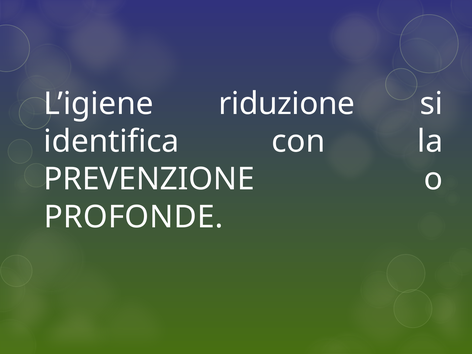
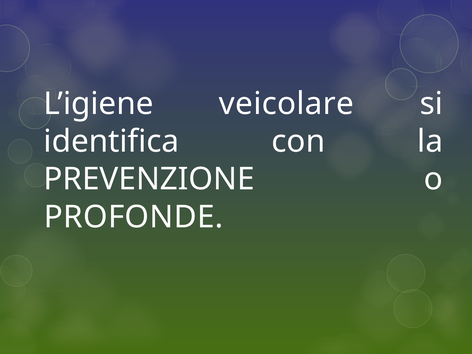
riduzione: riduzione -> veicolare (286, 104)
